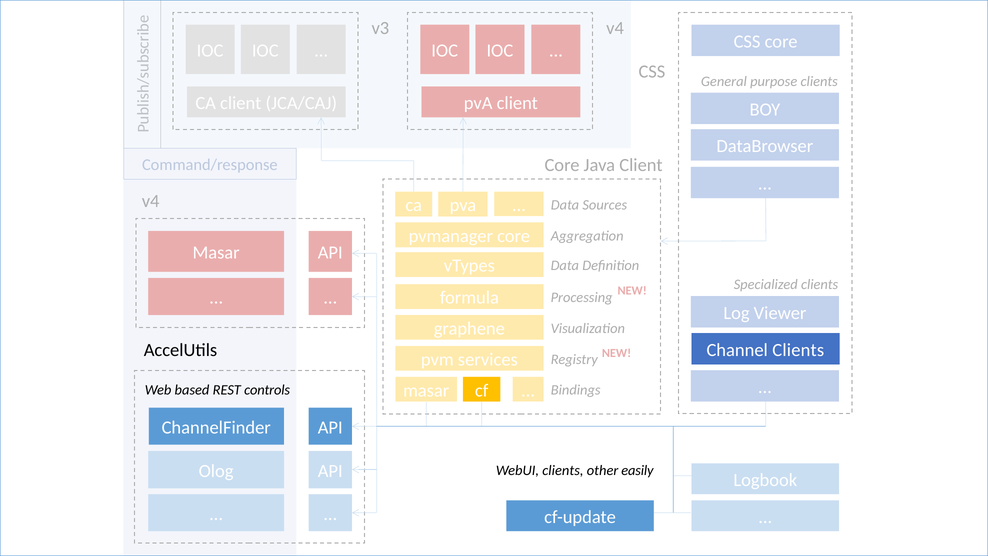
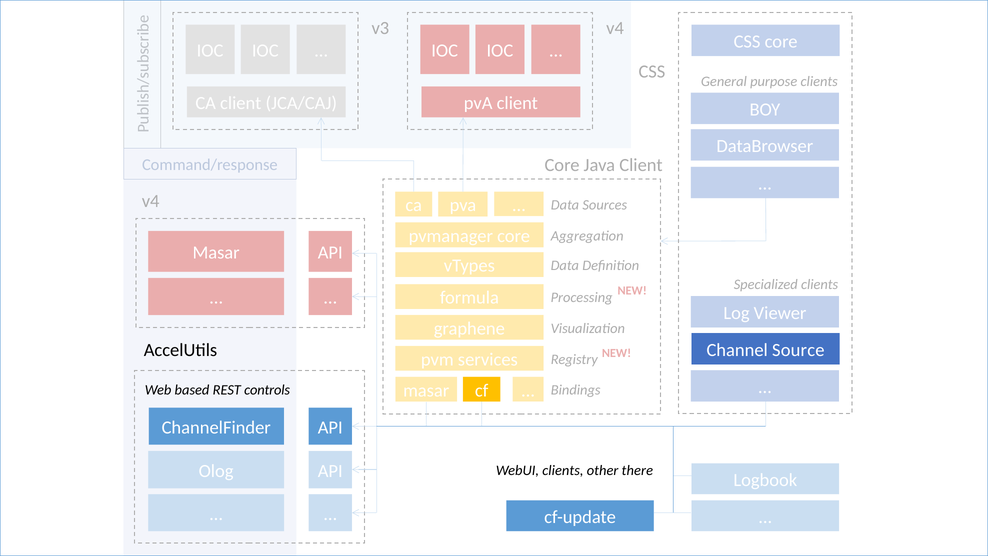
Channel Clients: Clients -> Source (798, 350)
easily: easily -> there (637, 470)
